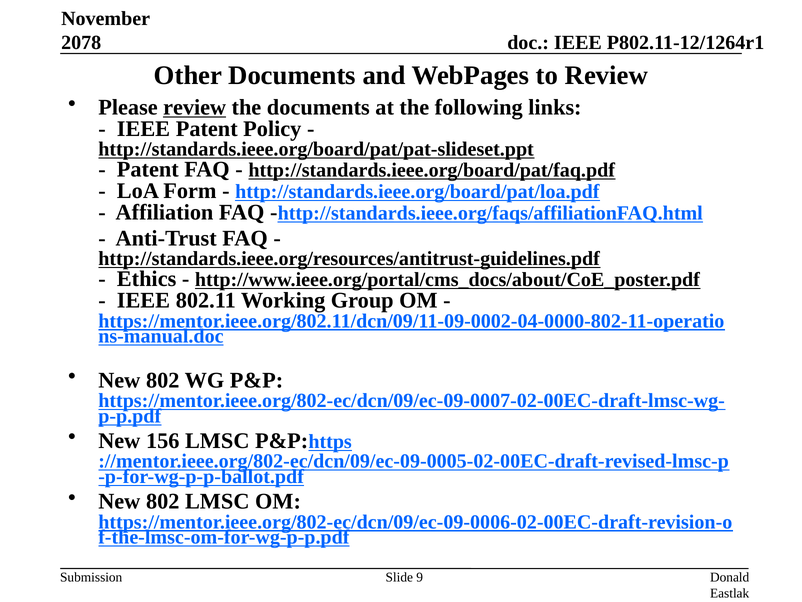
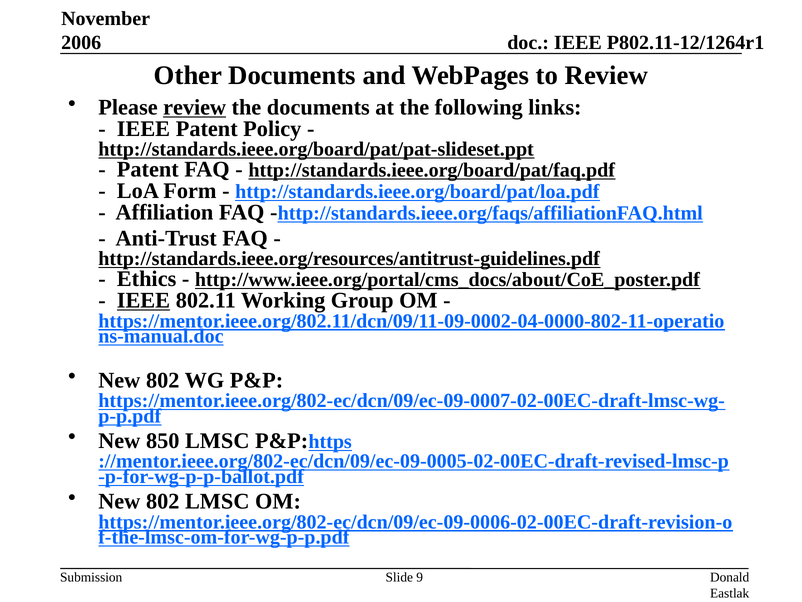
2078: 2078 -> 2006 (81, 43)
IEEE underline: none -> present (143, 300)
156: 156 -> 850 (163, 441)
